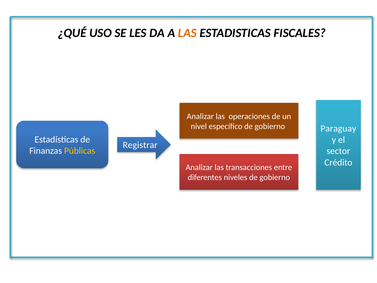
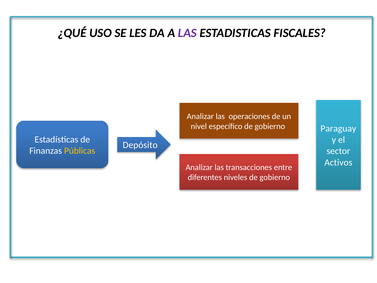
LAS colour: orange -> purple (187, 33)
Registrar: Registrar -> Depósito (140, 145)
Crédito: Crédito -> Activos (338, 162)
